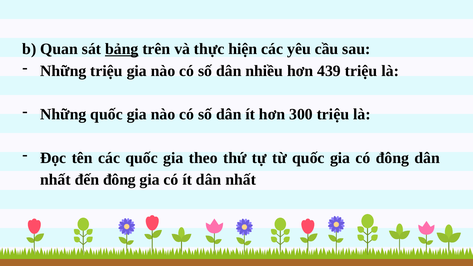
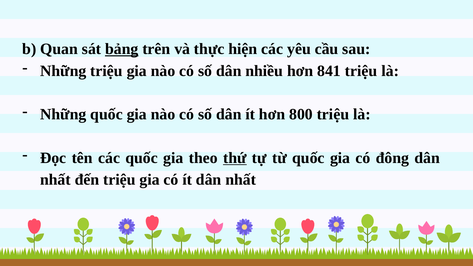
439: 439 -> 841 (329, 71)
300: 300 -> 800 (301, 114)
thứ underline: none -> present (235, 158)
đến đông: đông -> triệu (119, 180)
